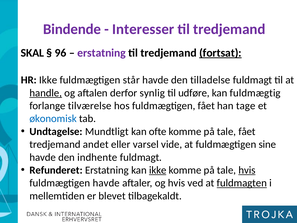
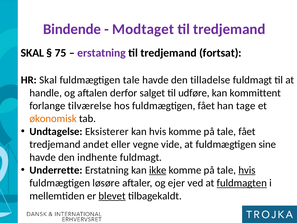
Interesser: Interesser -> Modtaget (143, 29)
96: 96 -> 75 (61, 53)
fortsat underline: present -> none (220, 53)
HR Ikke: Ikke -> Skal (48, 80)
fuldmægtigen står: står -> tale (131, 80)
handle underline: present -> none (46, 93)
synlig: synlig -> salget (152, 93)
fuldmægtig: fuldmægtig -> kommittent (255, 93)
økonomisk colour: blue -> orange (53, 119)
Mundtligt: Mundtligt -> Eksisterer (107, 131)
kan ofte: ofte -> hvis (158, 131)
varsel: varsel -> vegne (146, 144)
Refunderet: Refunderet -> Underrette (56, 170)
fuldmægtigen havde: havde -> løsøre (106, 183)
og hvis: hvis -> ejer (177, 183)
blevet underline: none -> present (112, 196)
